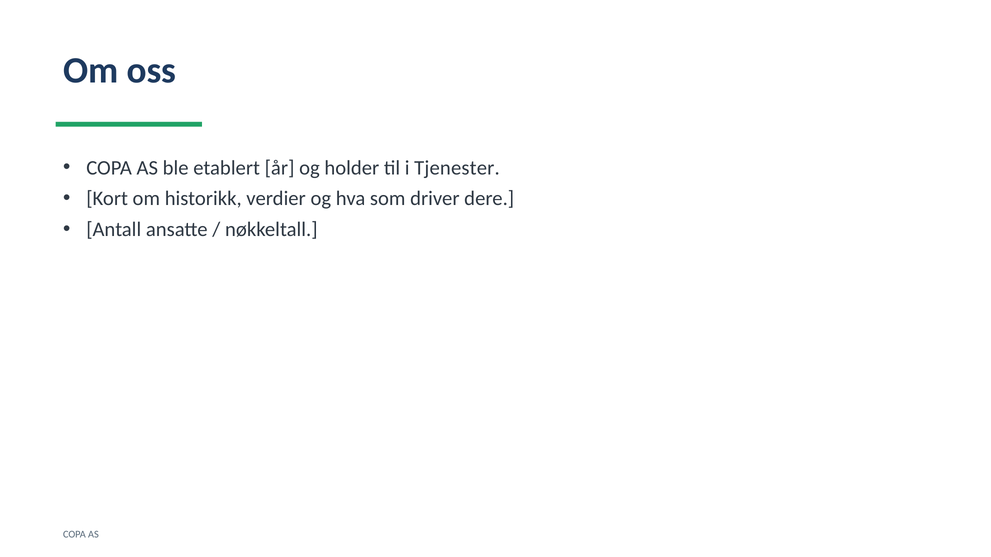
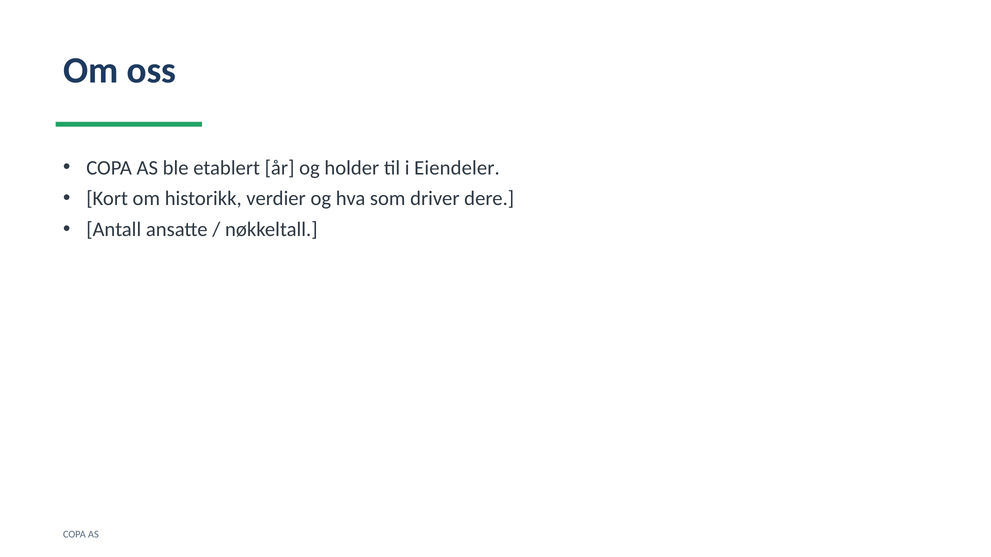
Tjenester: Tjenester -> Eiendeler (457, 168)
